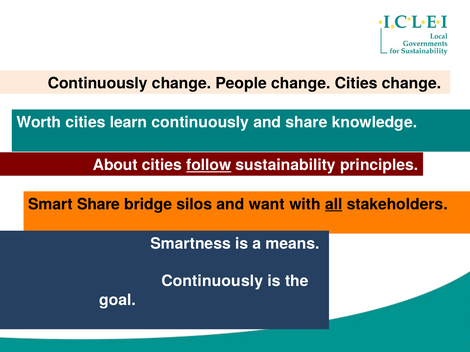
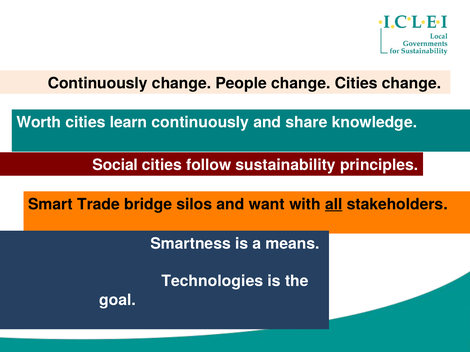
About: About -> Social (115, 165)
follow underline: present -> none (209, 165)
Smart Share: Share -> Trade (98, 204)
Continuously: Continuously -> Technologies (212, 281)
